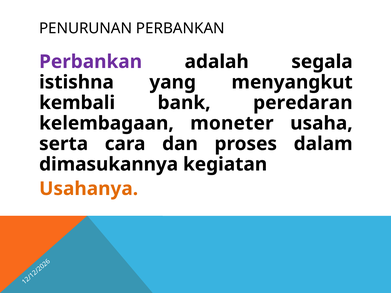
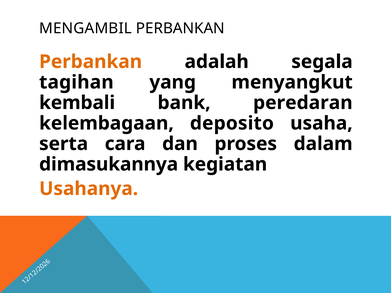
PENURUNAN: PENURUNAN -> MENGAMBIL (85, 28)
Perbankan colour: purple -> orange (91, 62)
istishna: istishna -> tagihan (76, 82)
moneter: moneter -> deposito (232, 123)
